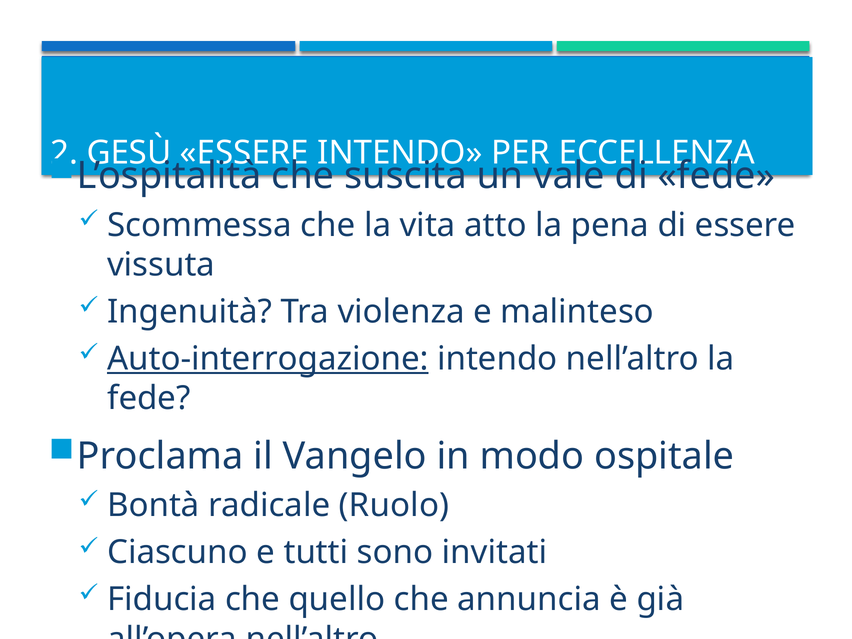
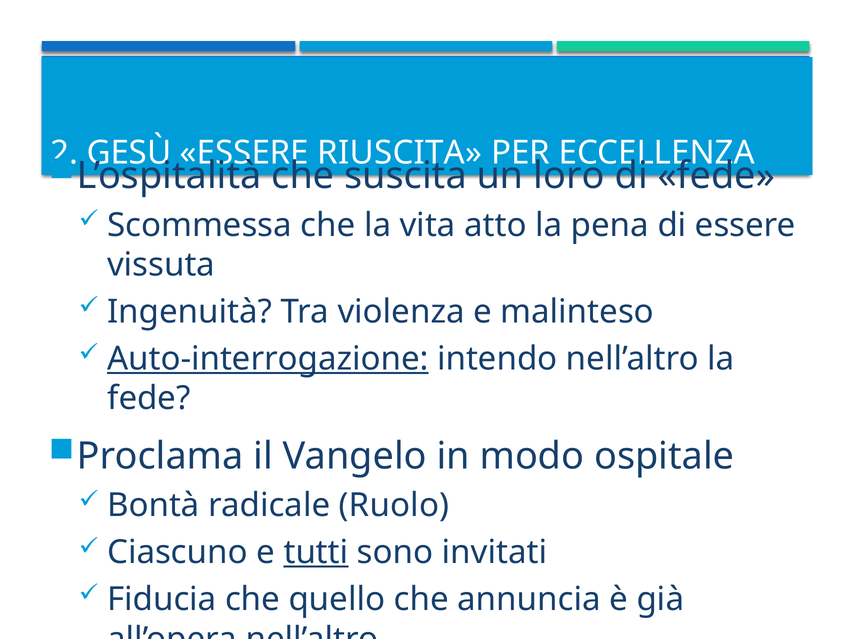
ESSERE INTENDO: INTENDO -> RIUSCITA (400, 153)
vale: vale -> loro (569, 176)
tutti underline: none -> present (316, 552)
